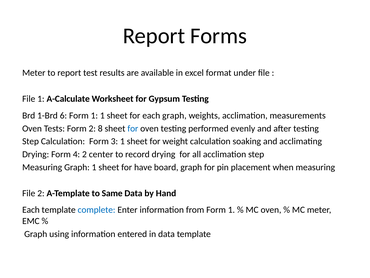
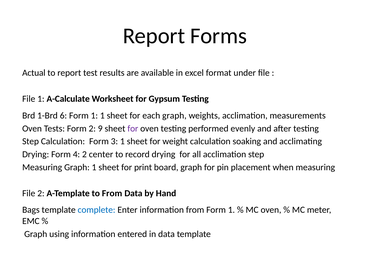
Meter: Meter -> Actual (34, 73)
8: 8 -> 9 (100, 128)
for colour: blue -> purple (133, 128)
have: have -> print (143, 167)
to Same: Same -> From (112, 193)
Each: Each -> Bags (31, 210)
